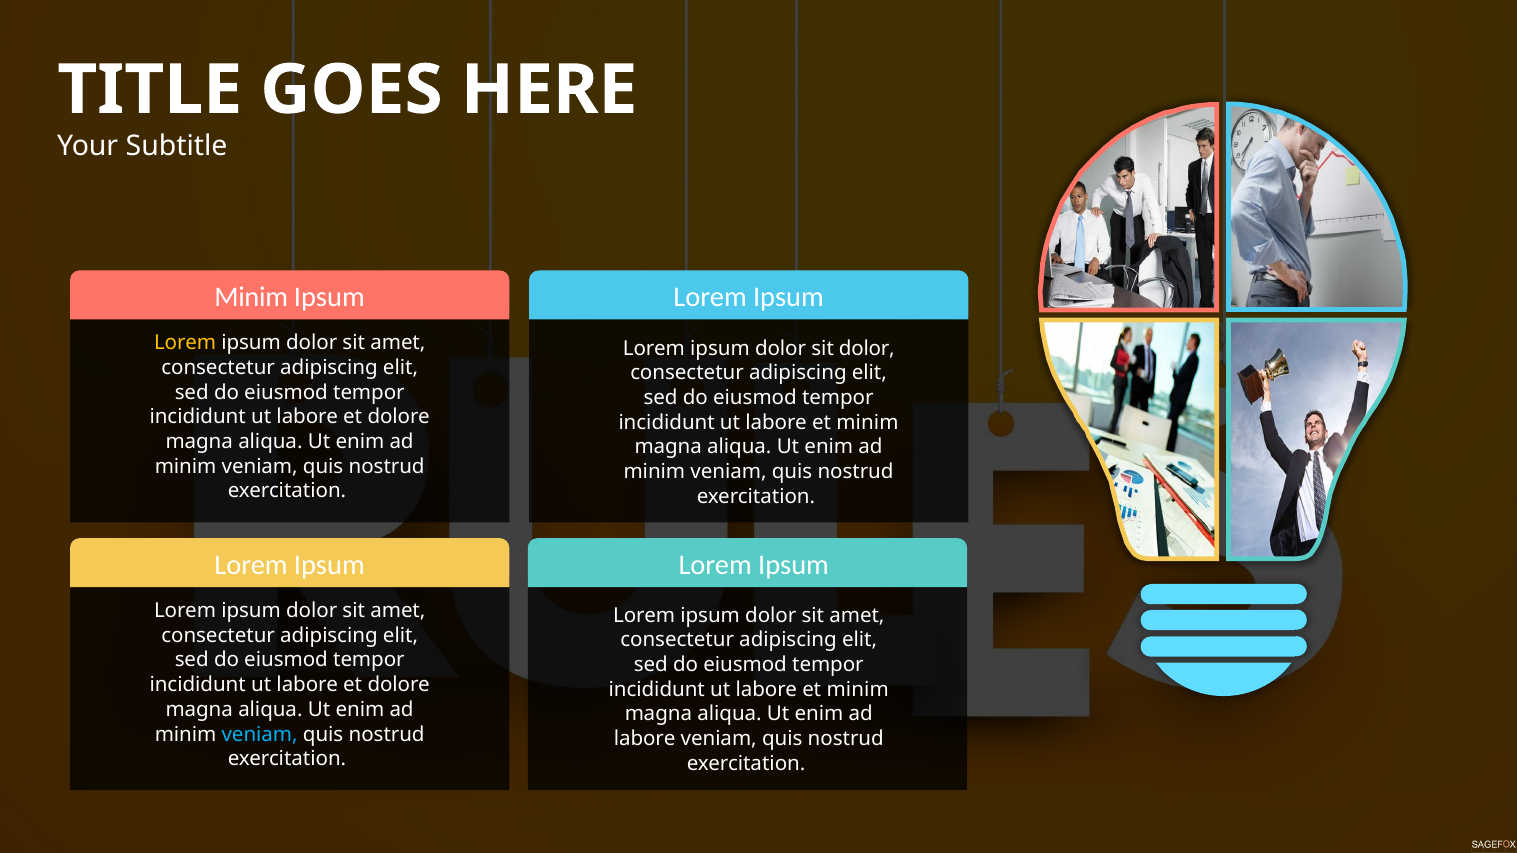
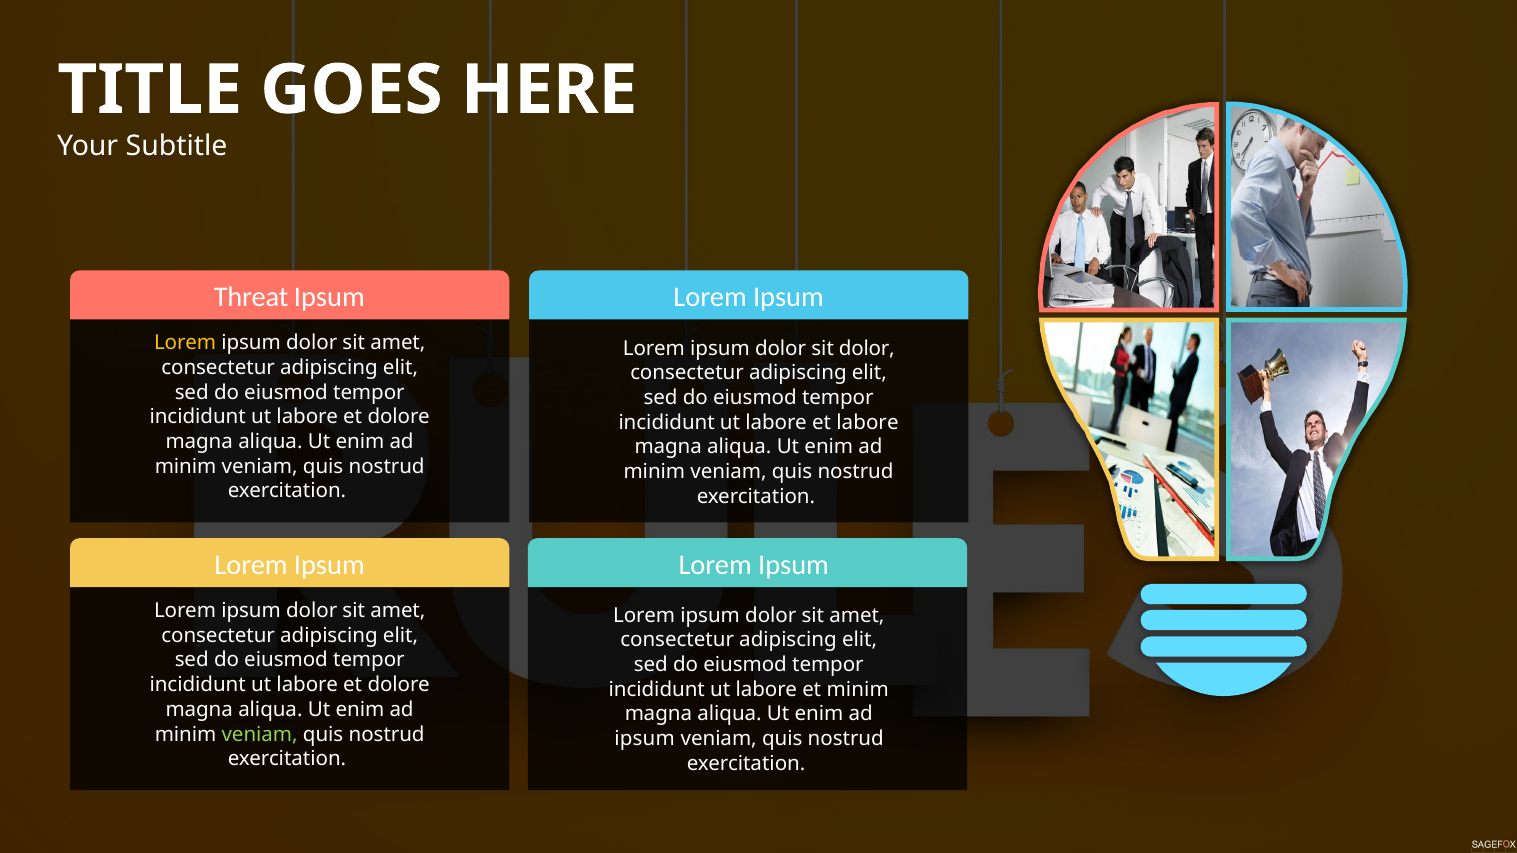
Minim: Minim -> Threat (251, 297)
minim: minim -> labore (868, 423)
veniam colour: light blue -> light green (260, 734)
labore: labore -> ipsum (645, 739)
